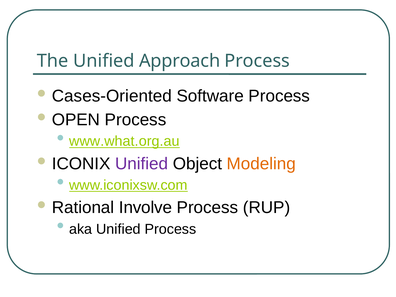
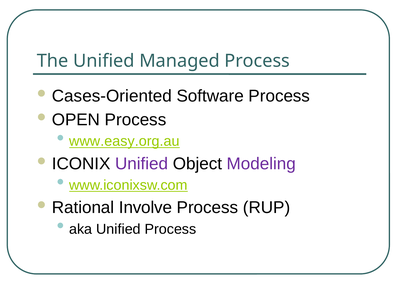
Approach: Approach -> Managed (180, 61)
www.what.org.au: www.what.org.au -> www.easy.org.au (124, 141)
Modeling colour: orange -> purple (261, 164)
